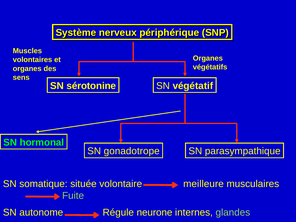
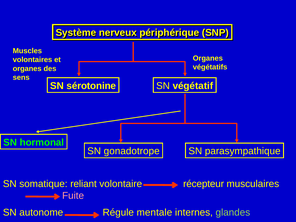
située: située -> reliant (84, 184)
meilleure: meilleure -> récepteur (204, 184)
Fuite colour: light green -> pink (73, 196)
neurone: neurone -> mentale (154, 212)
